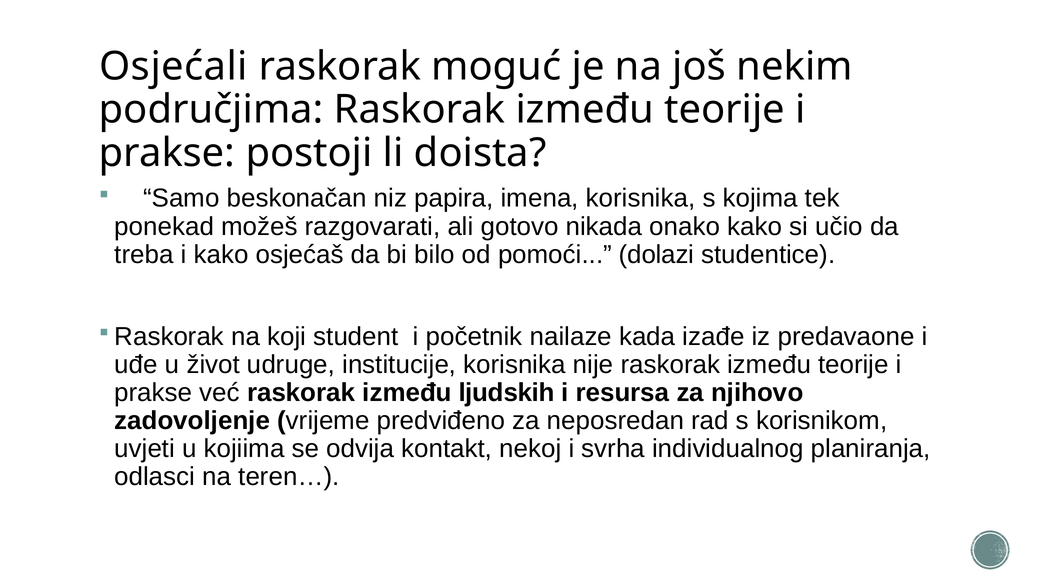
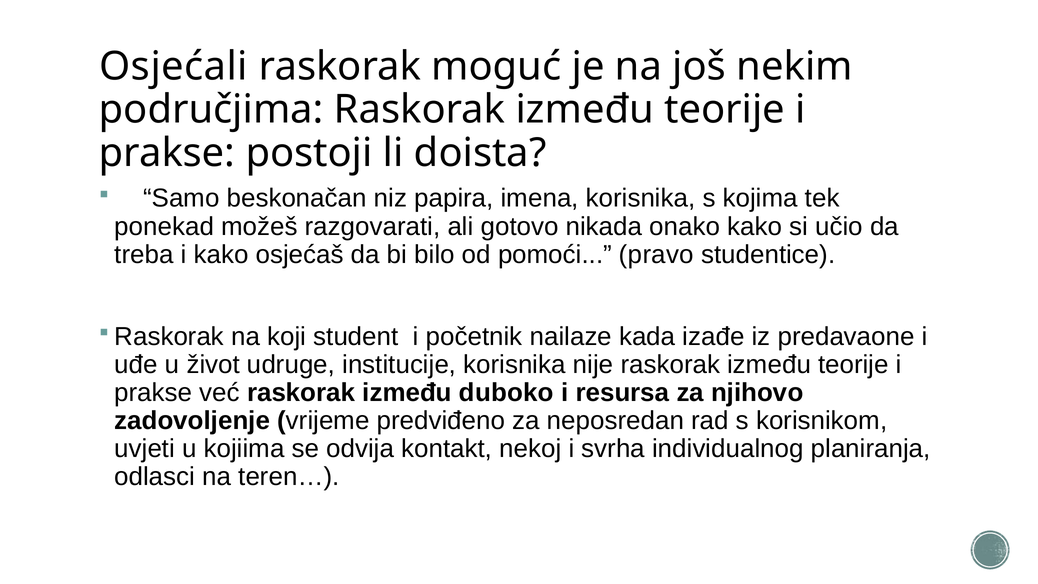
dolazi: dolazi -> pravo (656, 254)
ljudskih: ljudskih -> duboko (506, 392)
